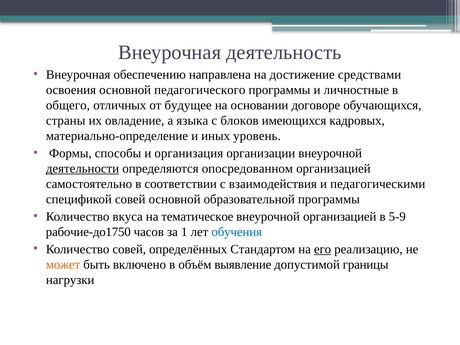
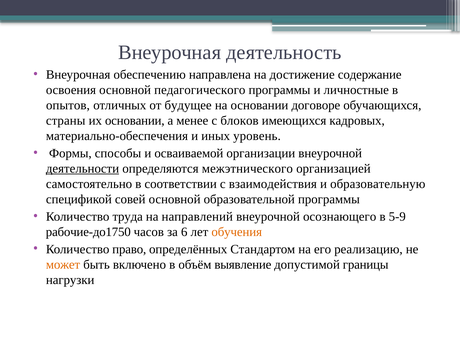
средствами: средствами -> содержание (370, 75)
общего: общего -> опытов (68, 105)
их овладение: овладение -> основании (135, 121)
языка: языка -> менее (192, 121)
материально-определение: материально-определение -> материально-обеспечения (117, 136)
организация: организация -> осваиваемой (189, 153)
опосредованном: опосредованном -> межэтнического (247, 169)
педагогическими: педагогическими -> образовательную (378, 184)
вкуса: вкуса -> труда (128, 217)
тематическое: тематическое -> направлений (197, 217)
внеурочной организацией: организацией -> осознающего (340, 217)
1: 1 -> 6 (184, 232)
обучения colour: blue -> orange (237, 232)
Количество совей: совей -> право (129, 249)
его underline: present -> none (323, 249)
